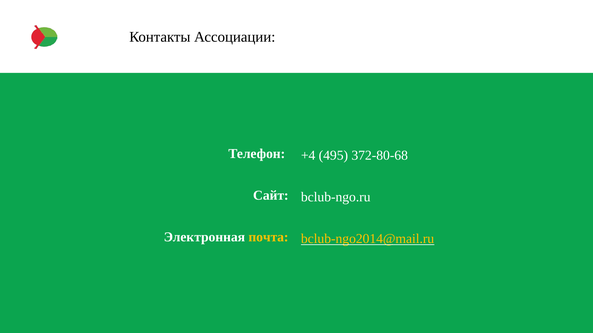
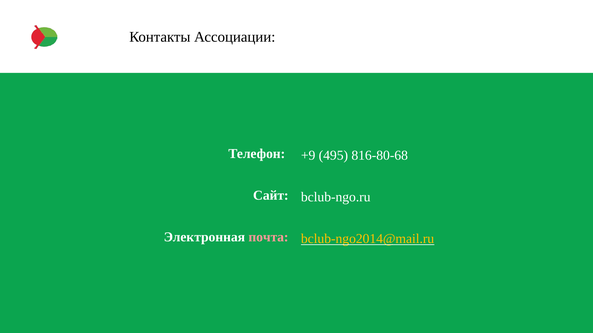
+4: +4 -> +9 (308, 156)
372-80-68: 372-80-68 -> 816-80-68 (380, 156)
почта colour: yellow -> pink (268, 237)
